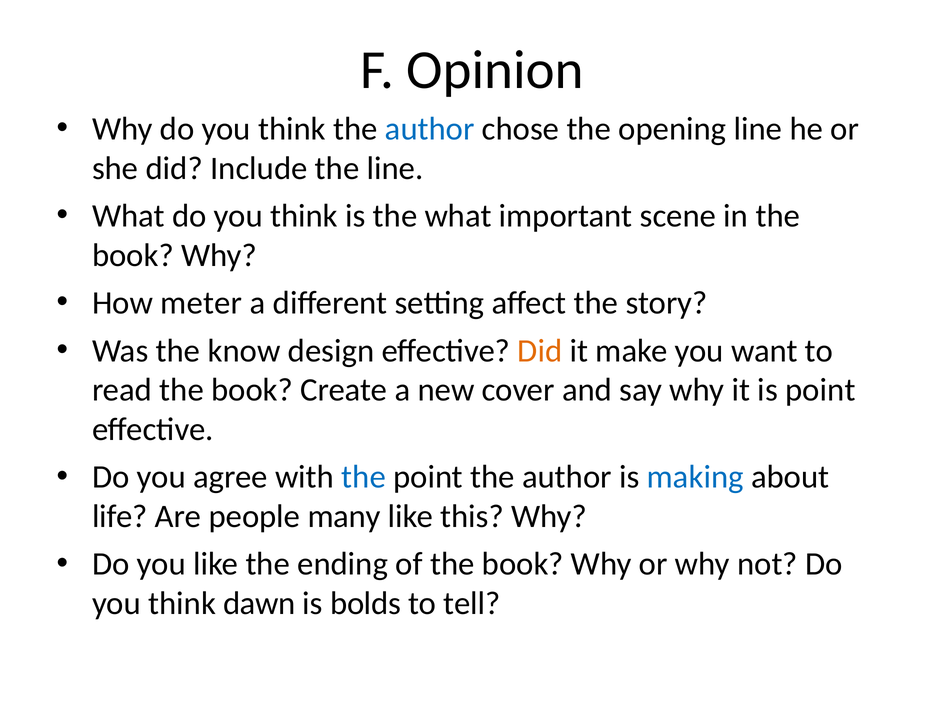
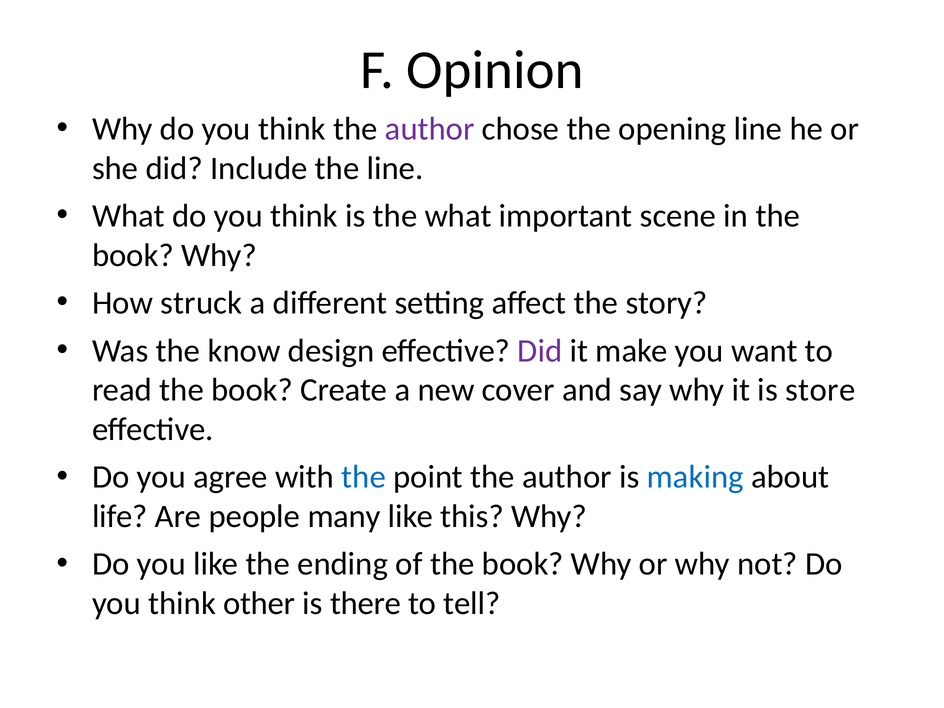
author colour: blue -> purple (430, 129)
meter: meter -> struck (201, 303)
Did colour: orange -> purple (540, 351)
is point: point -> store (820, 390)
dawn: dawn -> other (259, 603)
bolds: bolds -> there (366, 603)
